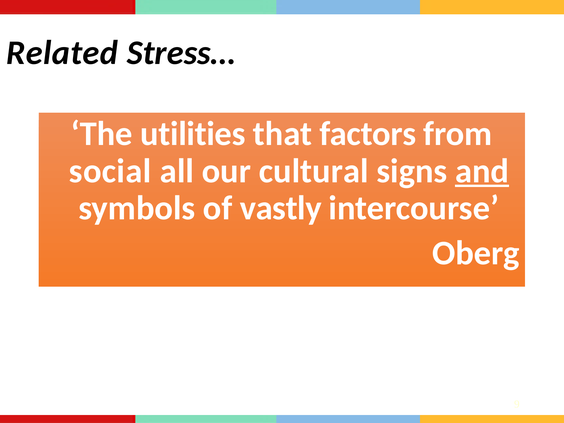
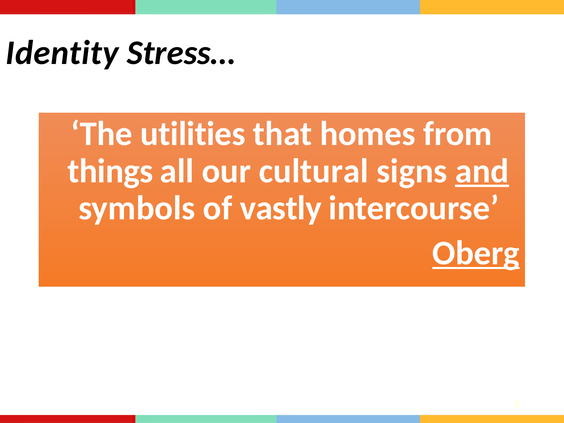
Related: Related -> Identity (62, 53)
factors: factors -> homes (368, 134)
social: social -> things (110, 171)
Oberg underline: none -> present (476, 253)
